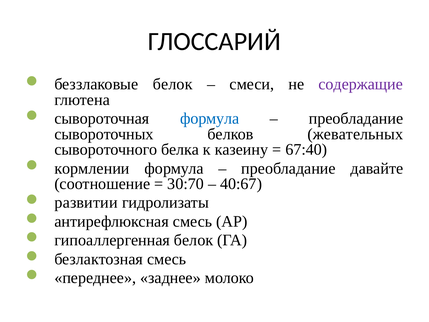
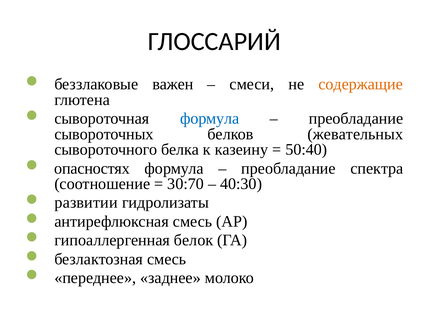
беззлаковые белок: белок -> важен (173, 84)
содержащие colour: purple -> orange (361, 84)
67:40: 67:40 -> 50:40 (306, 149)
кормлении: кормлении -> опасностях (92, 168)
давайте: давайте -> спектра (377, 168)
40:67: 40:67 -> 40:30 (241, 184)
